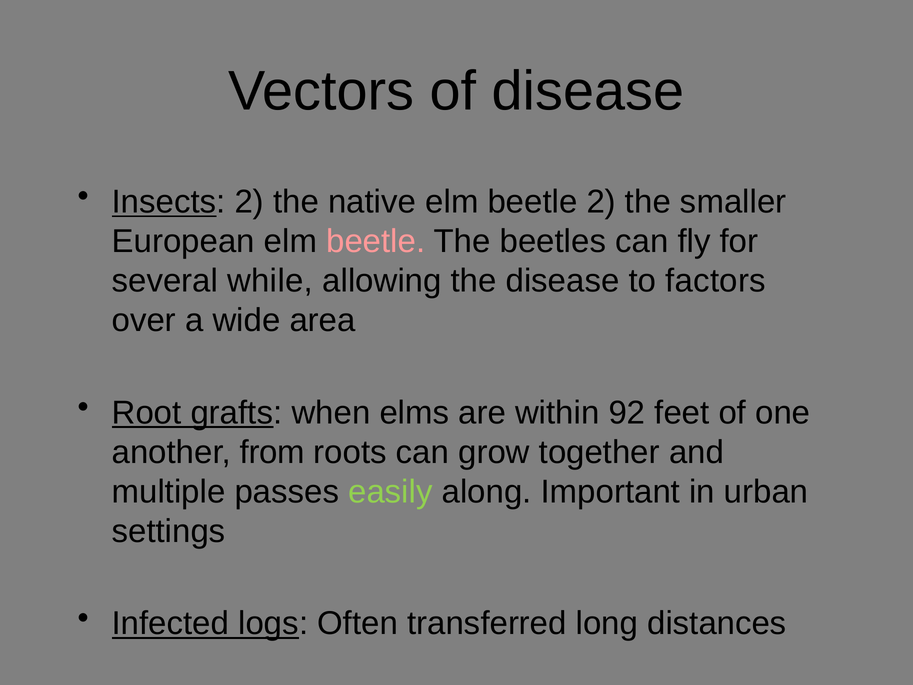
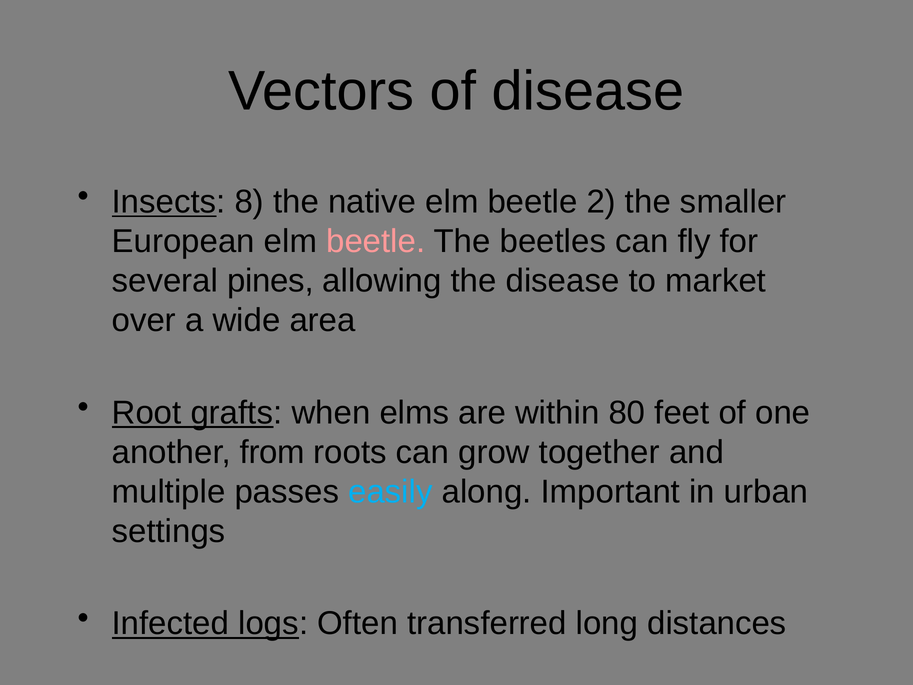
Insects 2: 2 -> 8 (249, 202)
while: while -> pines (270, 281)
factors: factors -> market (716, 281)
92: 92 -> 80 (627, 412)
easily colour: light green -> light blue (390, 492)
